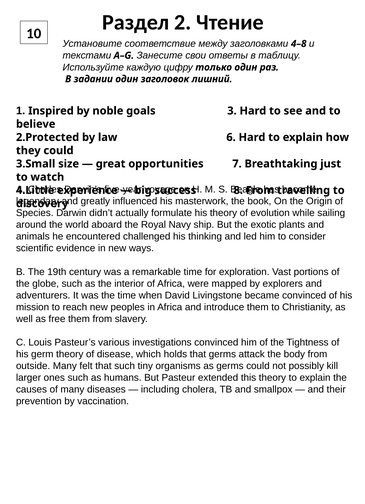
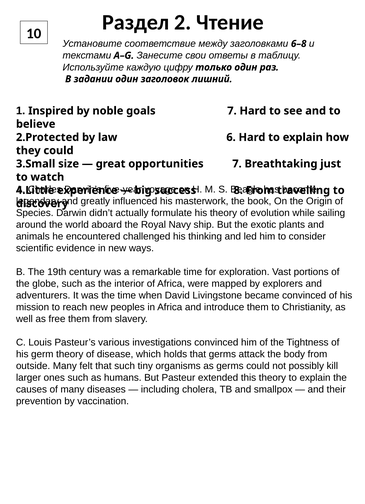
4–8: 4–8 -> 6–8 (299, 44)
goals 3: 3 -> 7 (232, 111)
